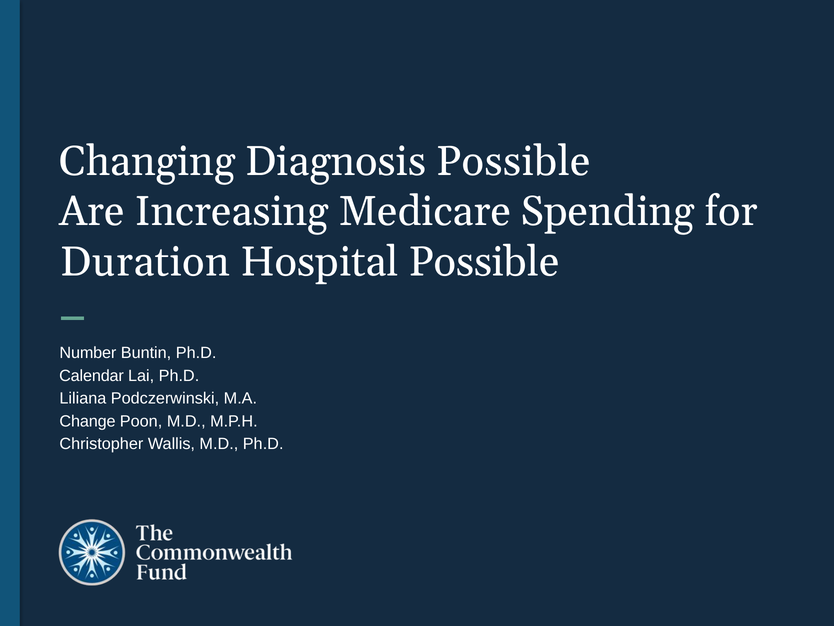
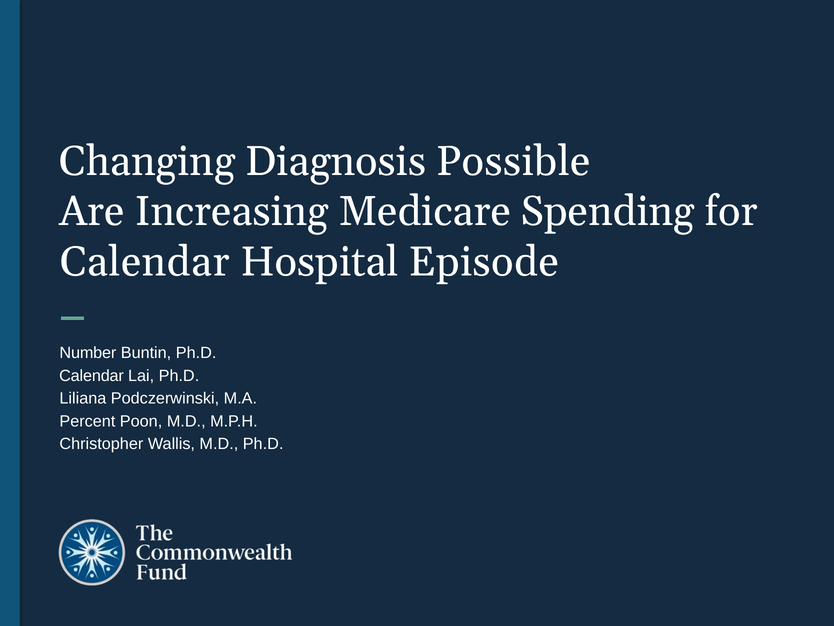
Duration: Duration -> Calendar (145, 262)
Hospital Possible: Possible -> Episode (484, 262)
Change: Change -> Percent (87, 421)
